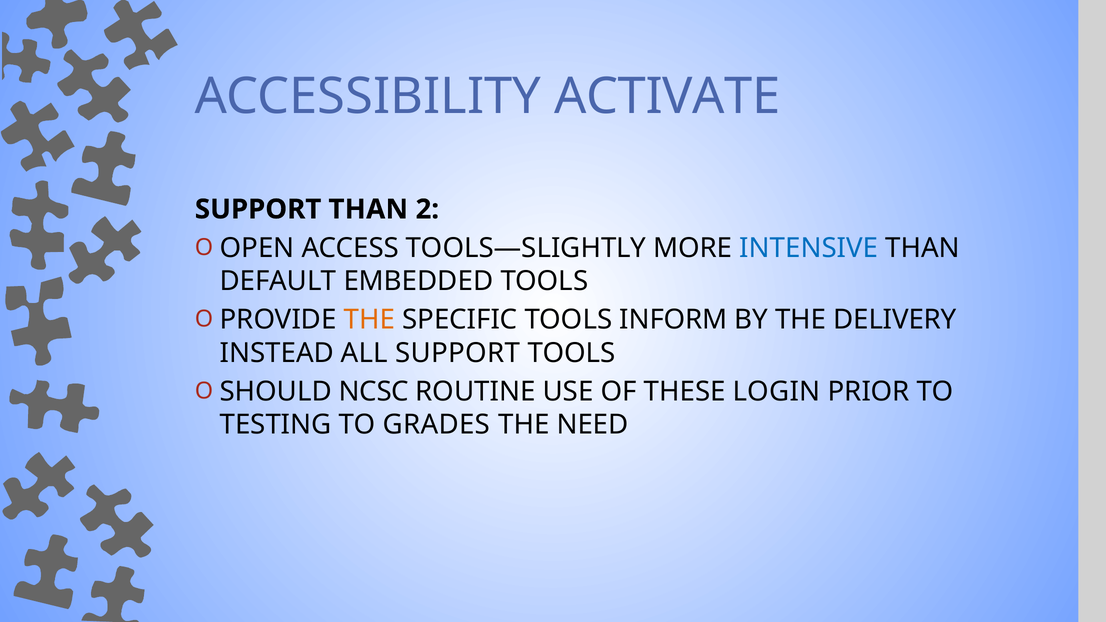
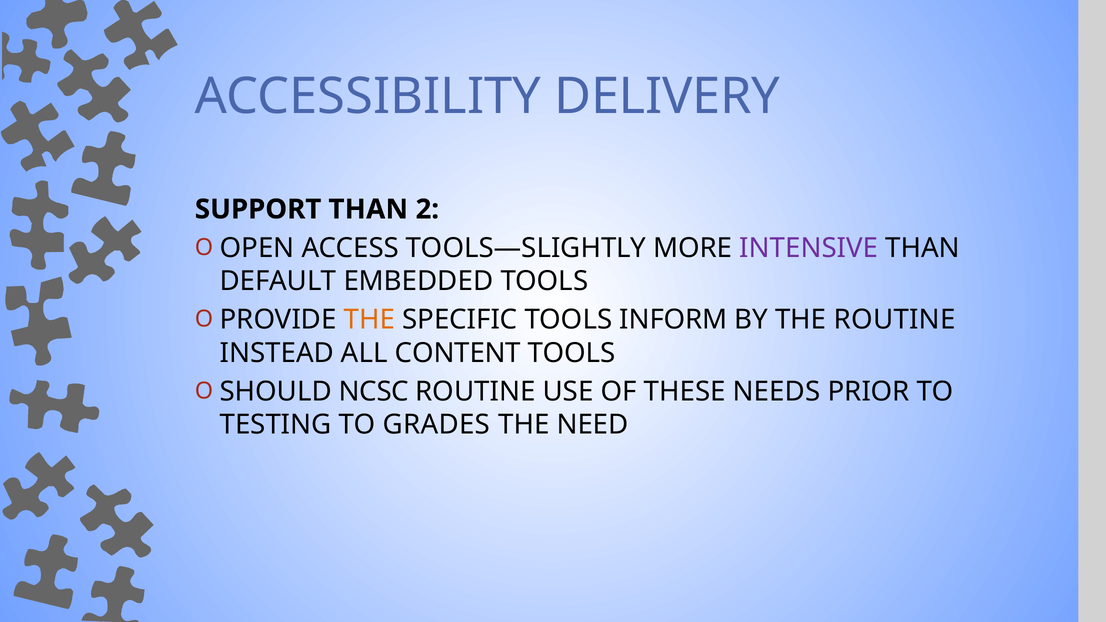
ACTIVATE: ACTIVATE -> DELIVERY (667, 97)
INTENSIVE colour: blue -> purple (809, 248)
THE DELIVERY: DELIVERY -> ROUTINE (895, 320)
ALL SUPPORT: SUPPORT -> CONTENT (458, 353)
LOGIN: LOGIN -> NEEDS (777, 392)
